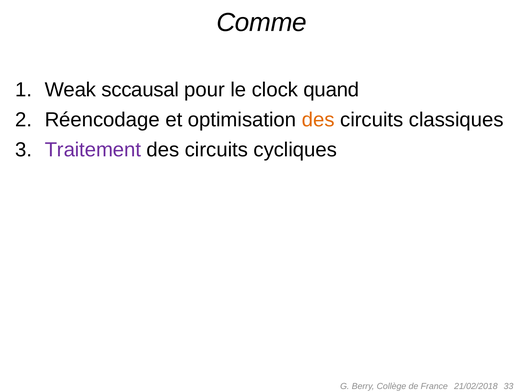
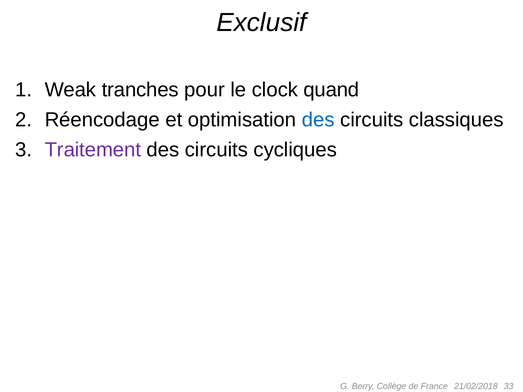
Comme: Comme -> Exclusif (261, 23)
sccausal: sccausal -> tranches (140, 90)
des colour: orange -> blue (318, 120)
